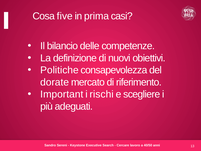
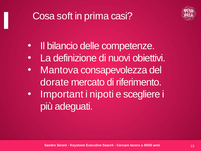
five: five -> soft (65, 16)
Politiche: Politiche -> Mantova (60, 70)
rischi: rischi -> nipoti (102, 94)
